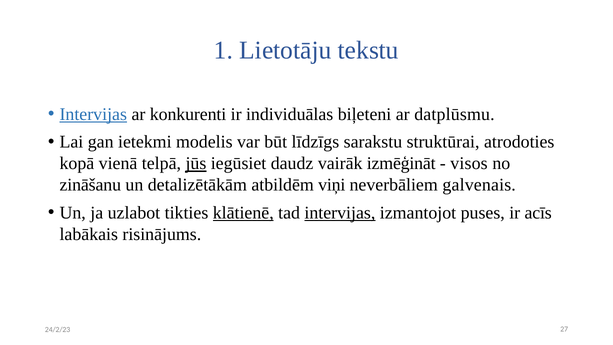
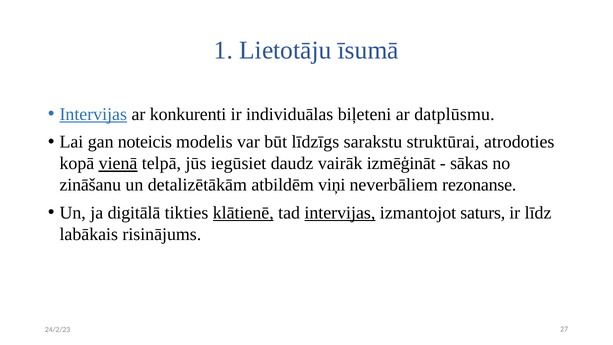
tekstu: tekstu -> īsumā (368, 50)
ietekmi: ietekmi -> noteicis (145, 142)
vienā underline: none -> present (118, 163)
jūs underline: present -> none (196, 163)
visos: visos -> sākas (469, 163)
galvenais: galvenais -> rezonanse (479, 185)
uzlabot: uzlabot -> digitālā (134, 213)
puses: puses -> saturs (483, 213)
acīs: acīs -> līdz (538, 213)
